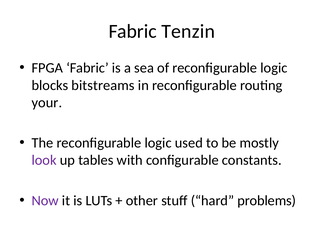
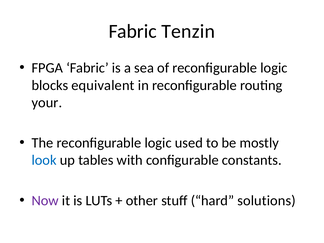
bitstreams: bitstreams -> equivalent (103, 85)
look colour: purple -> blue (44, 160)
problems: problems -> solutions (267, 201)
